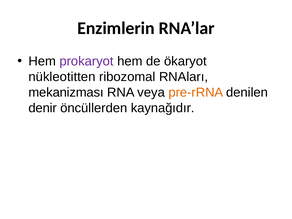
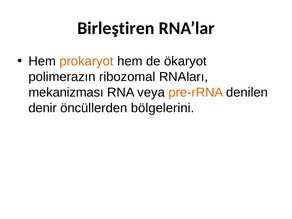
Enzimlerin: Enzimlerin -> Birleştiren (116, 28)
prokaryot colour: purple -> orange (87, 61)
nükleotitten: nükleotitten -> polimerazın (62, 77)
kaynağıdır: kaynağıdır -> bölgelerini (163, 108)
